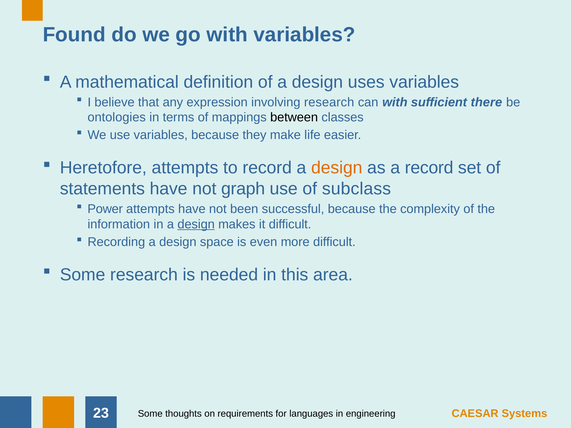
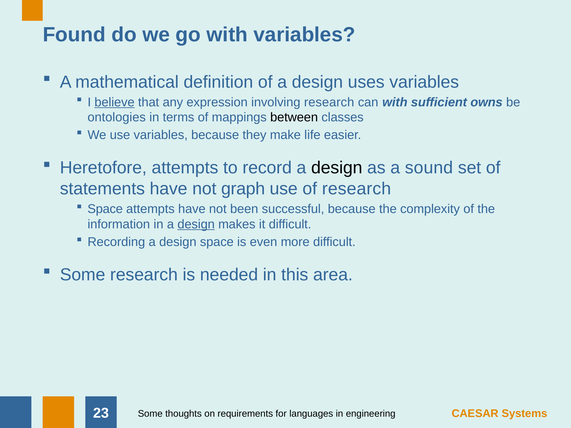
believe underline: none -> present (115, 102)
there: there -> owns (487, 102)
design colour: orange -> black (337, 168)
a record: record -> sound (429, 168)
of subclass: subclass -> research (357, 189)
Power: Power -> Space (105, 209)
